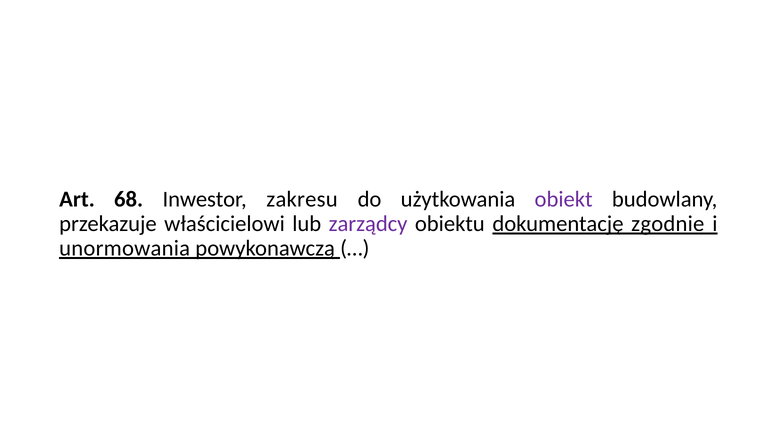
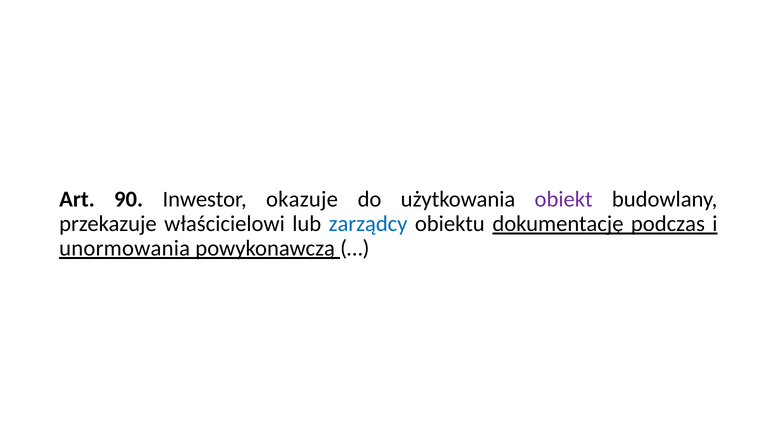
68: 68 -> 90 (129, 199)
zakresu: zakresu -> okazuje (302, 199)
zarządcy colour: purple -> blue (368, 224)
zgodnie: zgodnie -> podczas (668, 224)
